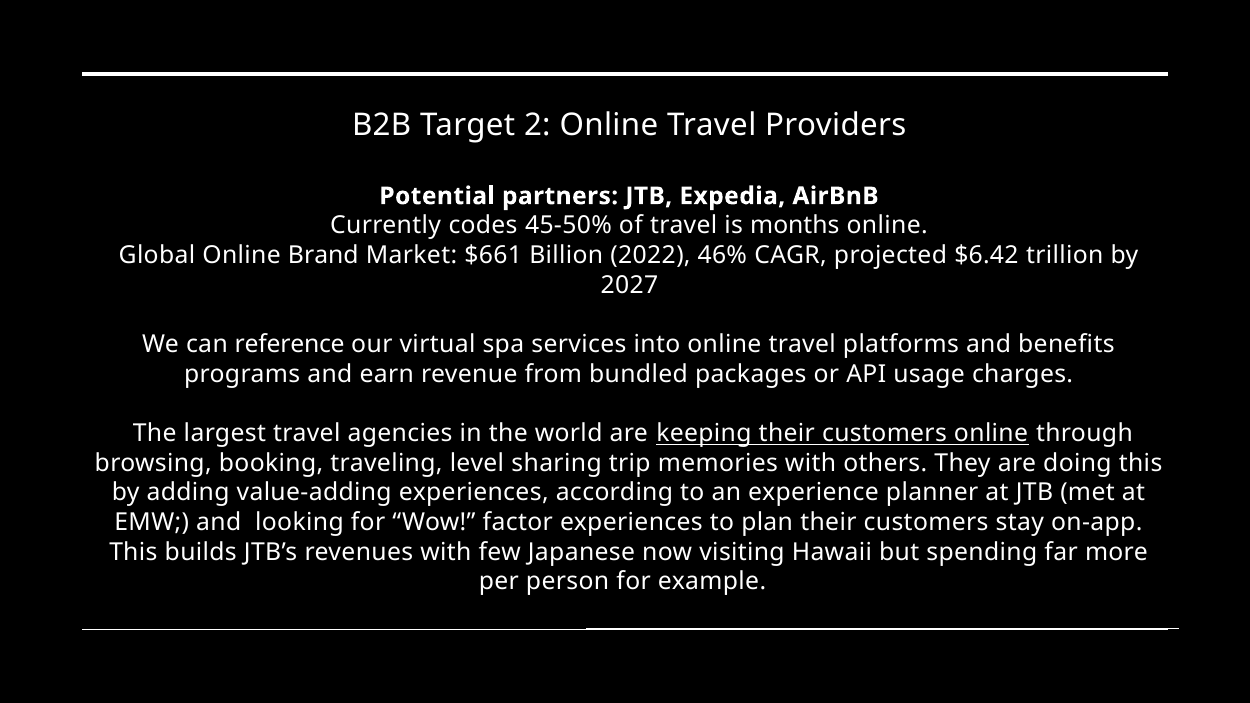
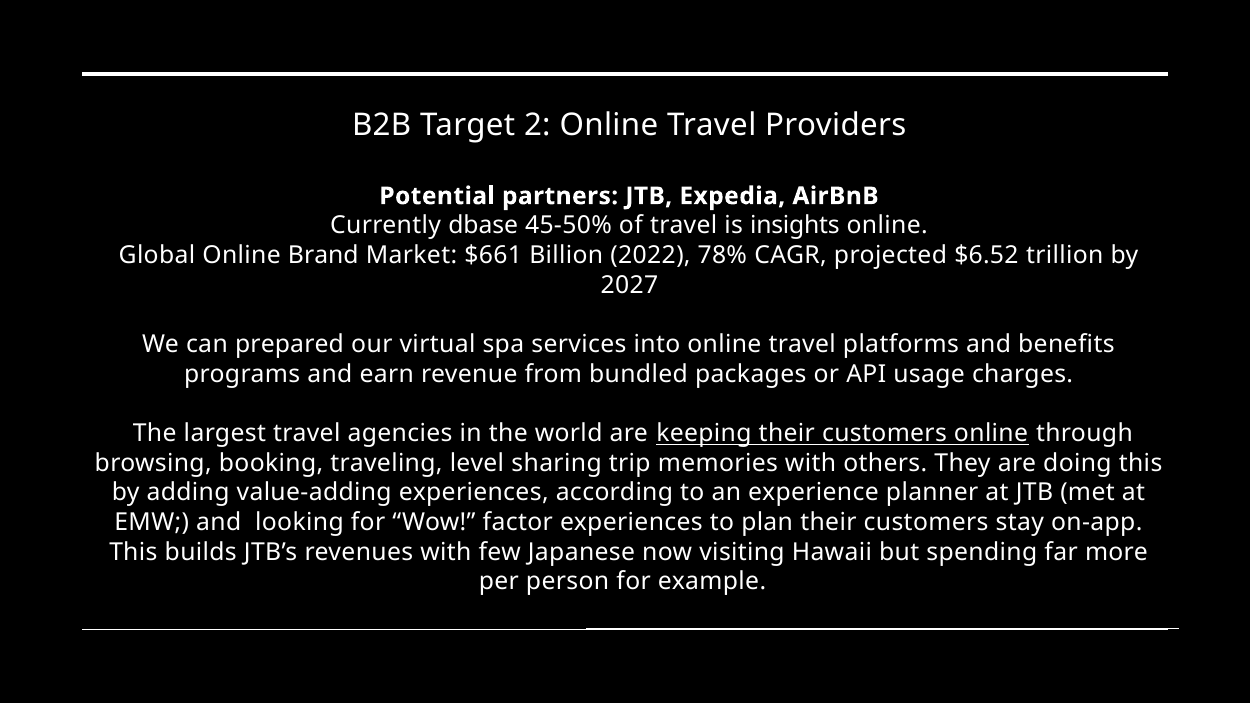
codes: codes -> dbase (483, 226)
months: months -> insights (795, 226)
46%: 46% -> 78% (722, 255)
$6.42: $6.42 -> $6.52 (986, 255)
reference: reference -> prepared (289, 344)
